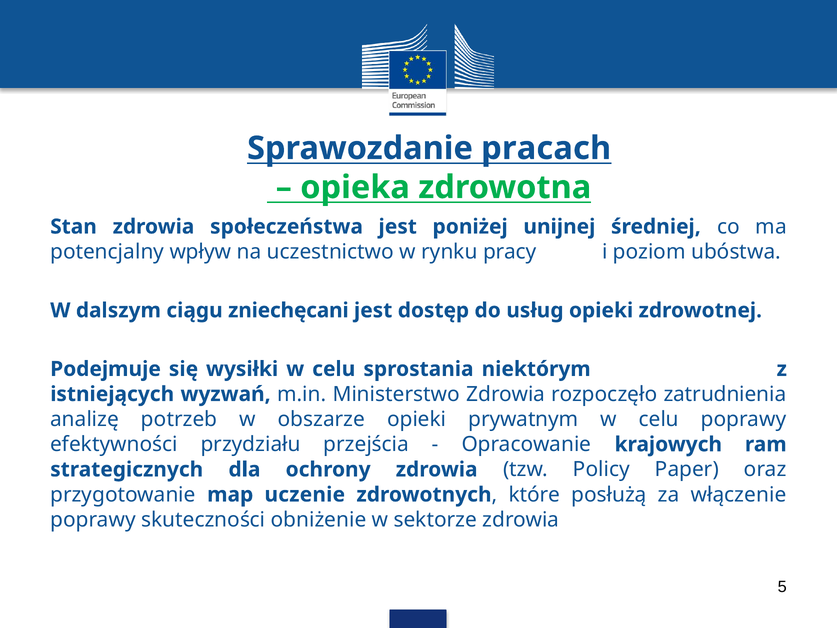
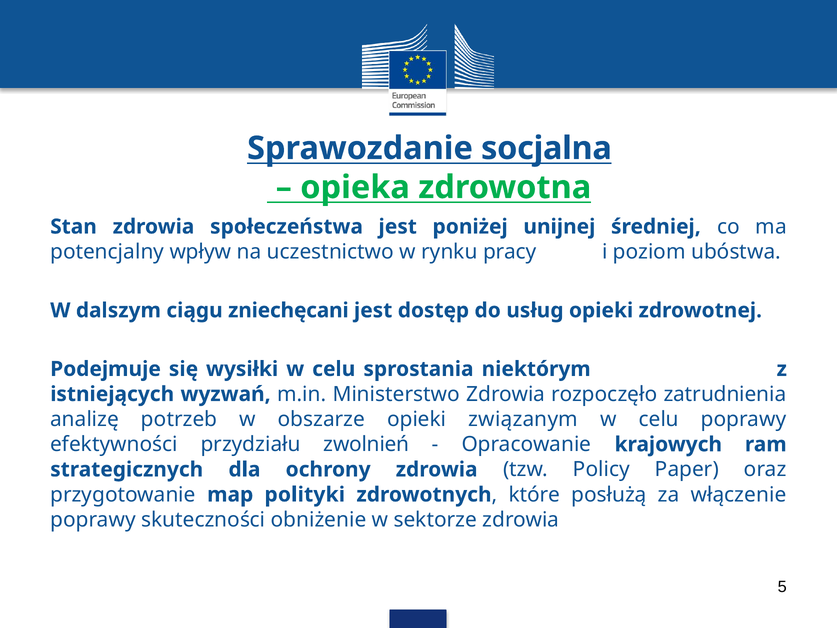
pracach: pracach -> socjalna (546, 148)
prywatnym: prywatnym -> związanym (523, 419)
przejścia: przejścia -> zwolnień (366, 444)
uczenie: uczenie -> polityki (305, 494)
